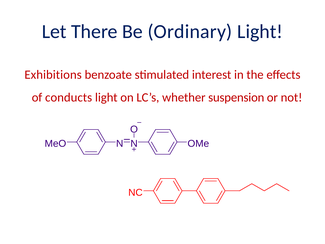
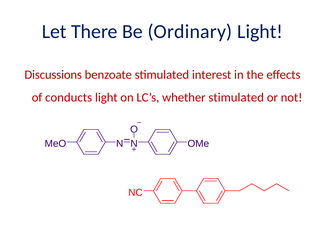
Exhibitions: Exhibitions -> Discussions (53, 75)
whether suspension: suspension -> stimulated (236, 97)
